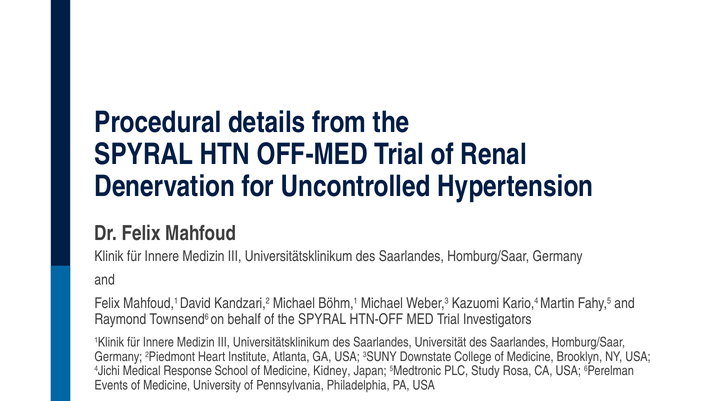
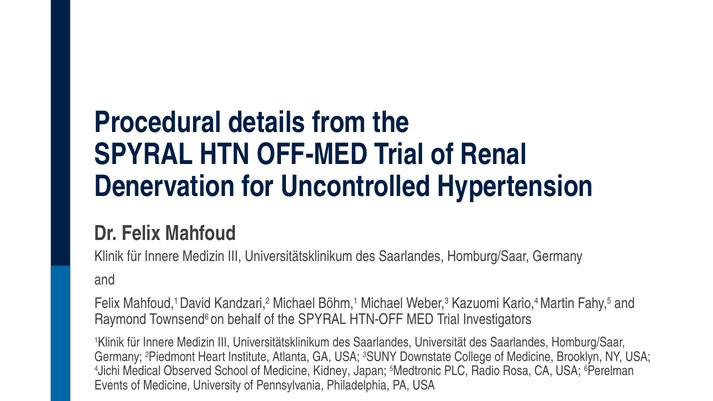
Response: Response -> Observed (188, 371)
Study: Study -> Radio (485, 371)
